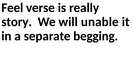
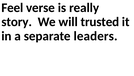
unable: unable -> trusted (100, 22)
begging: begging -> leaders (96, 36)
